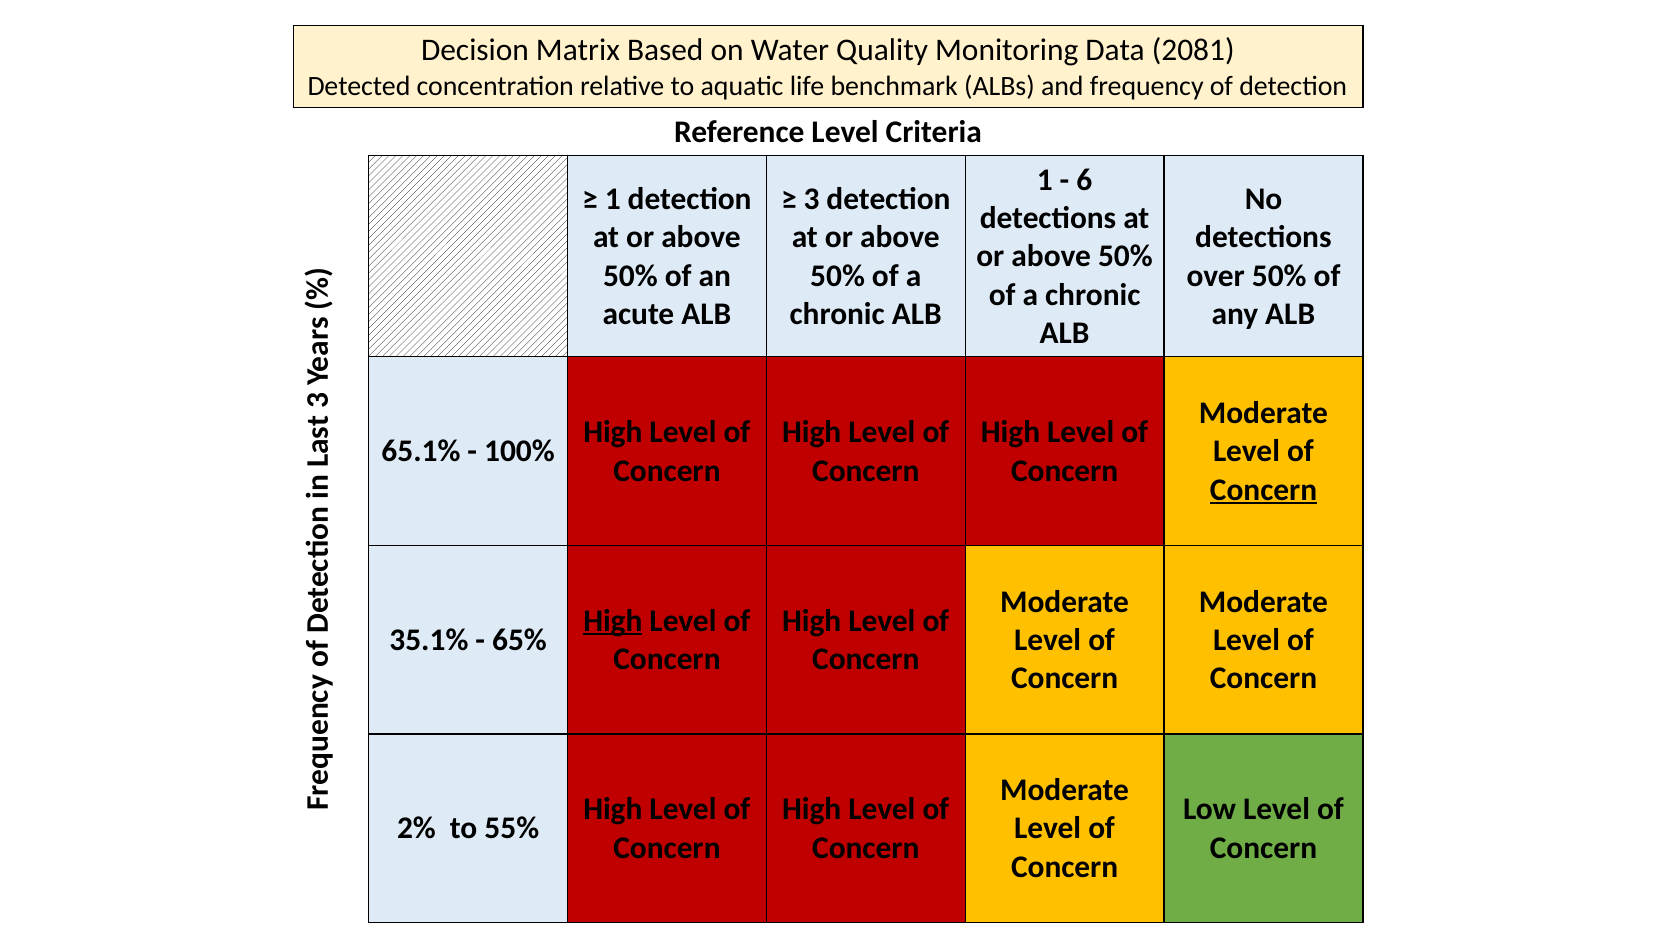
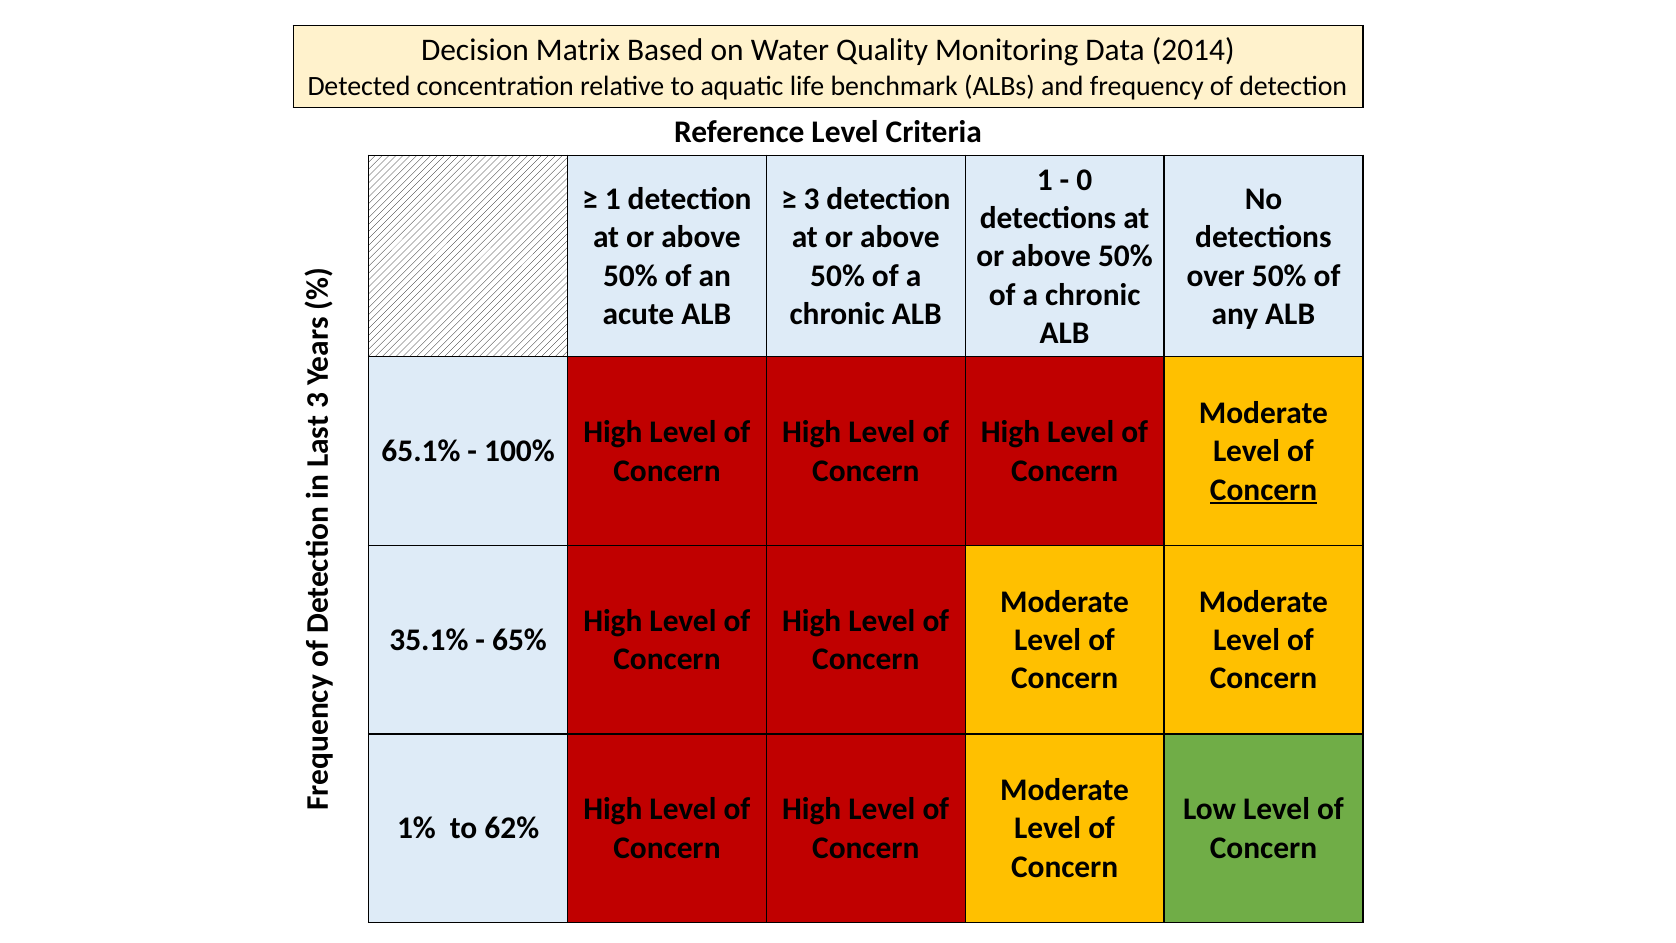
2081: 2081 -> 2014 (1193, 50)
6: 6 -> 0 (1084, 180)
High underline: present -> none (613, 621)
2%: 2% -> 1% (416, 828)
55%: 55% -> 62% (512, 828)
